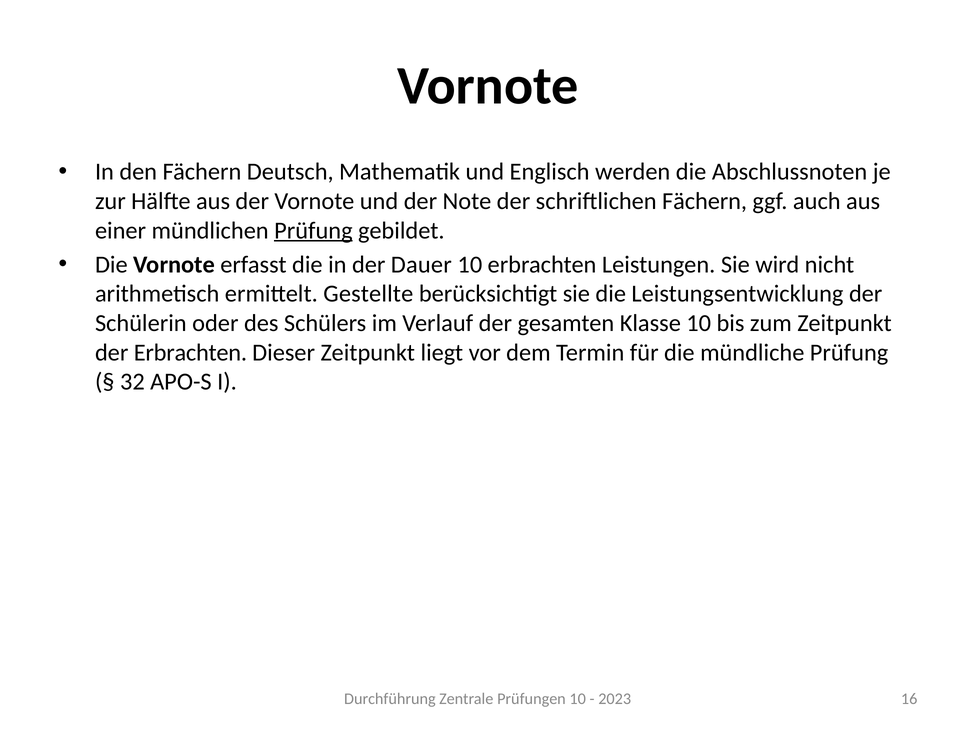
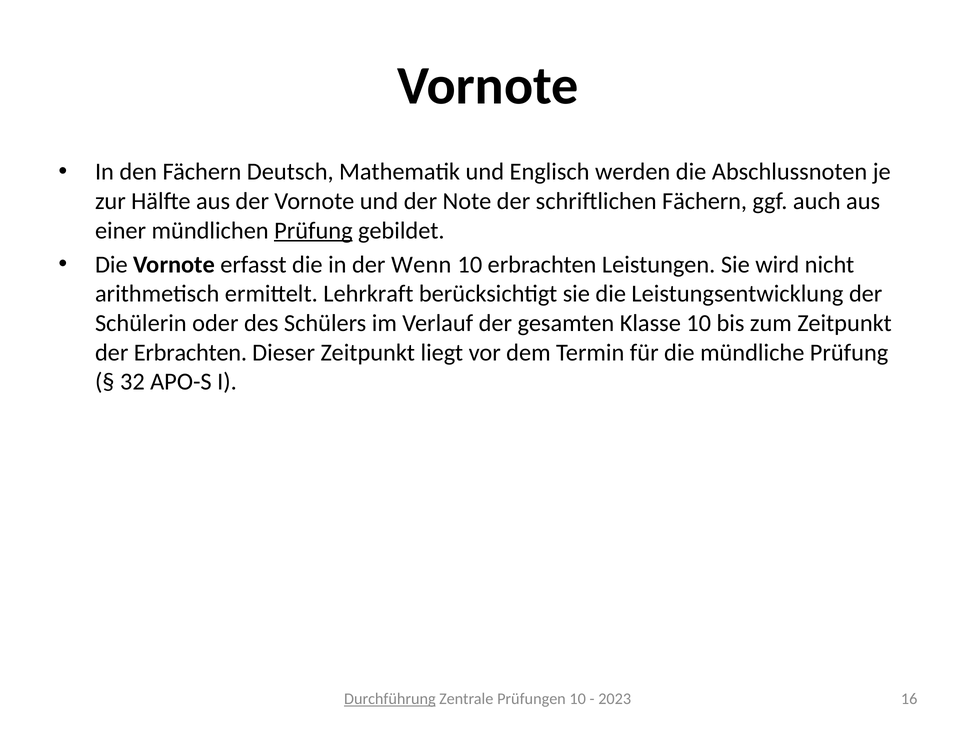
Dauer: Dauer -> Wenn (421, 265)
Gestellte: Gestellte -> Lehrkraft (368, 294)
Durchführung underline: none -> present (390, 699)
